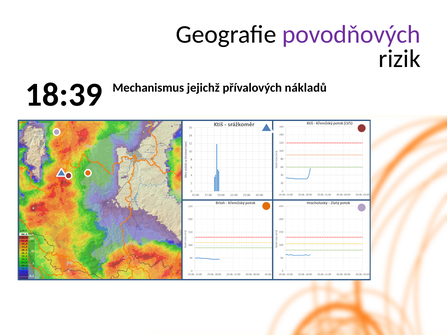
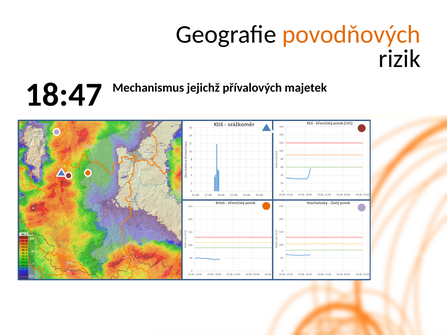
povodňových colour: purple -> orange (351, 34)
18:39: 18:39 -> 18:47 (64, 95)
nákladů: nákladů -> majetek (306, 88)
